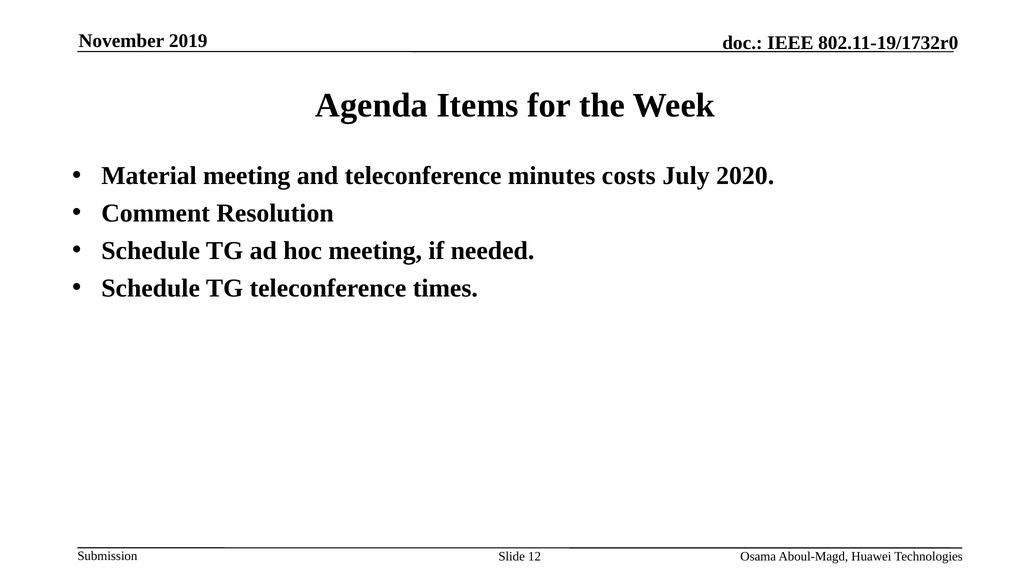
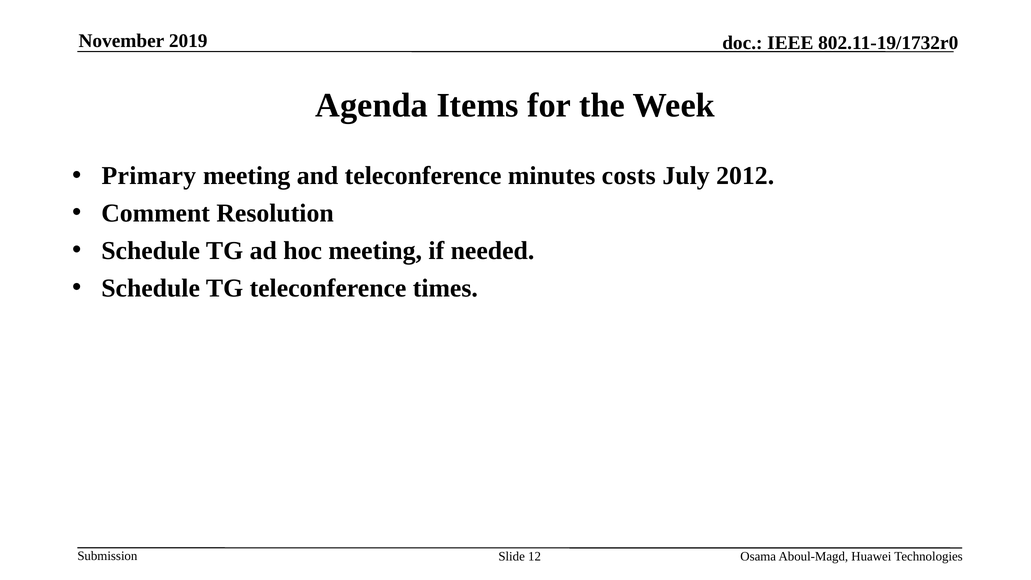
Material: Material -> Primary (149, 176)
2020: 2020 -> 2012 (745, 176)
